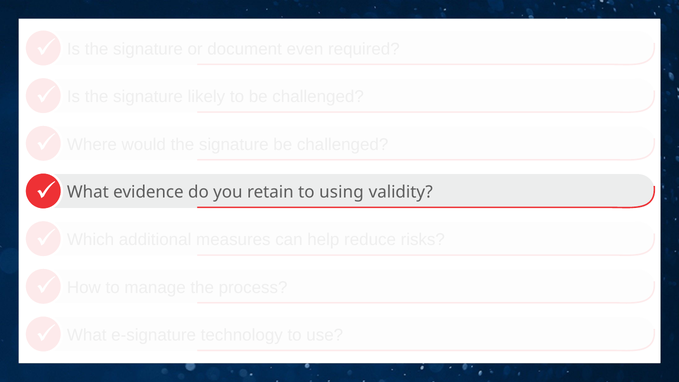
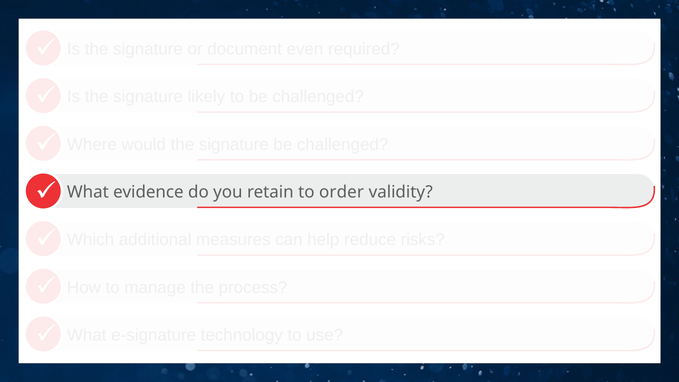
using: using -> order (342, 192)
